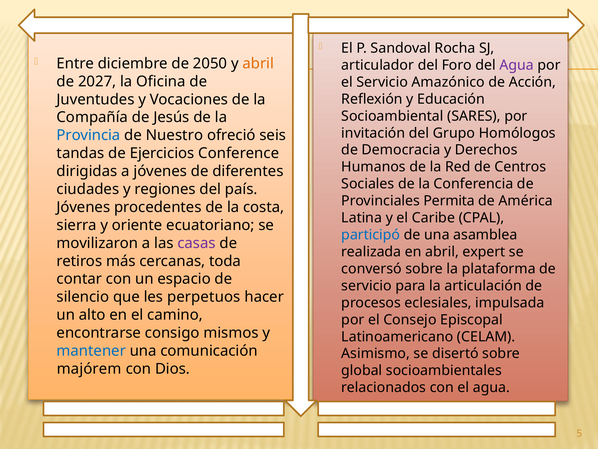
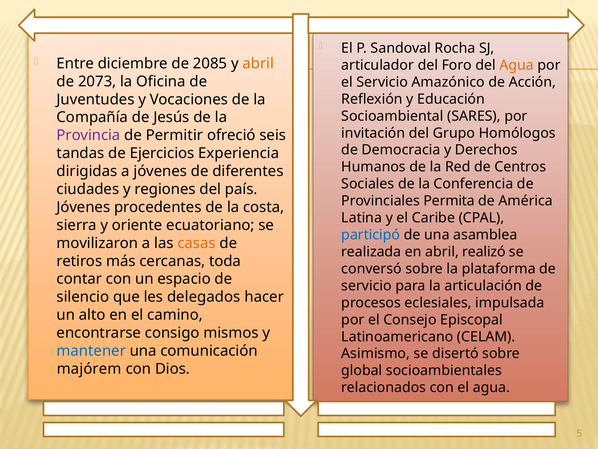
2050: 2050 -> 2085 (210, 63)
Agua colour: purple -> orange (517, 65)
2027: 2027 -> 2073 (97, 81)
Provincia colour: blue -> purple (89, 135)
Nuestro: Nuestro -> Permitir (174, 135)
Conference: Conference -> Experiencia (239, 153)
casas colour: purple -> orange (197, 243)
expert: expert -> realizó (484, 252)
perpetuos: perpetuos -> delegados (204, 297)
